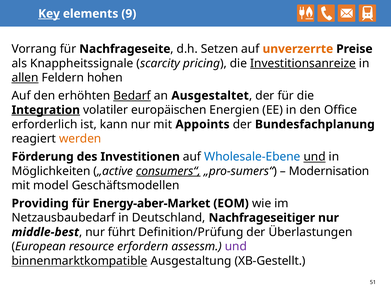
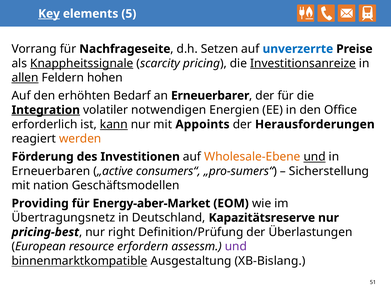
9: 9 -> 5 (129, 14)
unverzerrte colour: orange -> blue (298, 49)
Knappheitssignale underline: none -> present (82, 63)
Bedarf underline: present -> none (132, 95)
Ausgestaltet: Ausgestaltet -> Erneuerbarer (210, 95)
europäischen: europäischen -> notwendigen (169, 110)
kann underline: none -> present (114, 124)
Bundesfachplanung: Bundesfachplanung -> Herausforderungen (315, 124)
Wholesale-Ebene colour: blue -> orange (252, 156)
Möglichkeiten: Möglichkeiten -> Erneuerbaren (51, 171)
consumers“ underline: present -> none (168, 171)
Modernisation: Modernisation -> Sicherstellung (329, 171)
model: model -> nation (51, 185)
Netzausbaubedarf: Netzausbaubedarf -> Übertragungsnetz (63, 217)
Nachfrageseitiger: Nachfrageseitiger -> Kapazitätsreserve (262, 217)
middle-best: middle-best -> pricing-best (45, 232)
führt: führt -> right (122, 232)
XB-Gestellt: XB-Gestellt -> XB-Bislang (270, 260)
